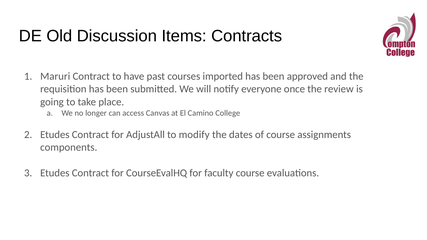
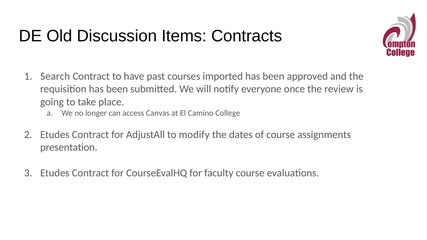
Maruri: Maruri -> Search (55, 76)
components: components -> presentation (69, 148)
